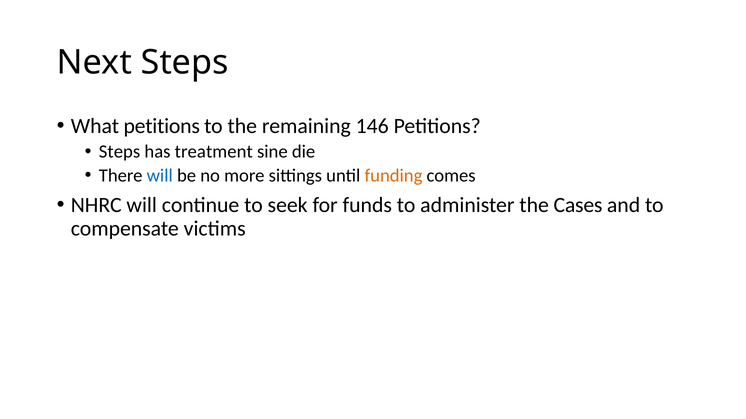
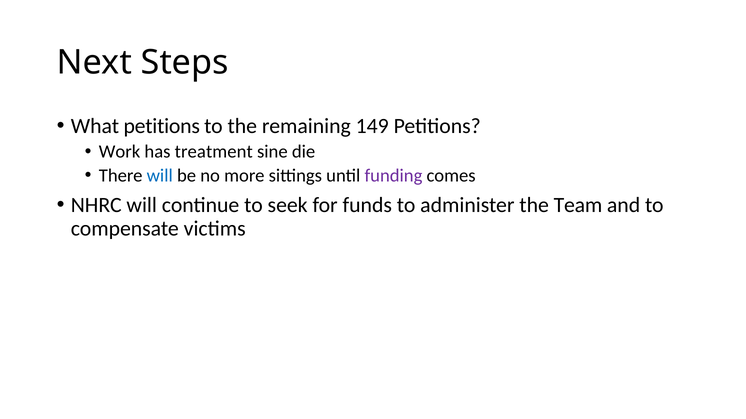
146: 146 -> 149 (372, 126)
Steps: Steps -> Work (120, 152)
funding colour: orange -> purple (393, 176)
Cases: Cases -> Team (578, 205)
